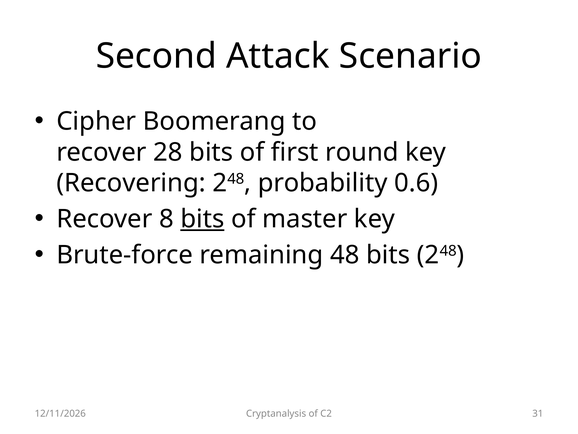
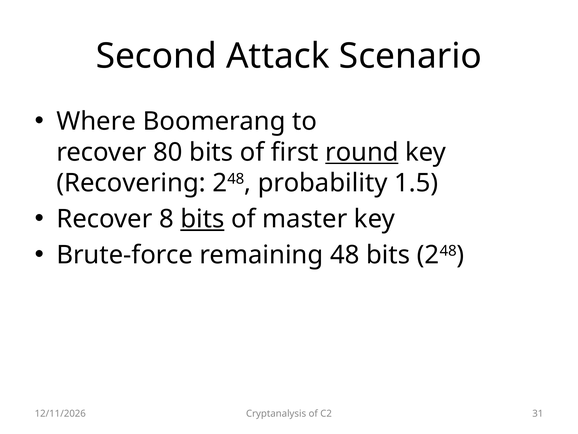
Cipher: Cipher -> Where (96, 121)
28: 28 -> 80 (168, 152)
round underline: none -> present (362, 152)
0.6: 0.6 -> 1.5 (416, 183)
